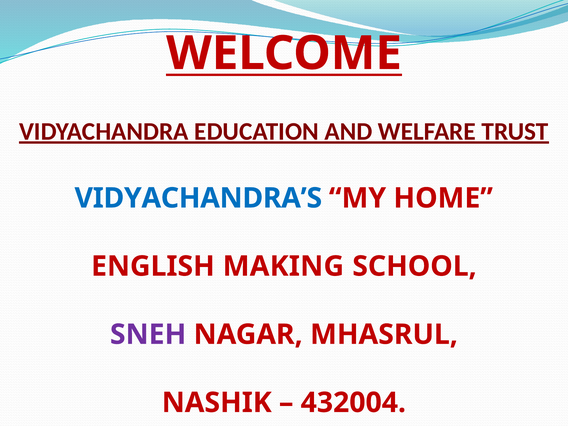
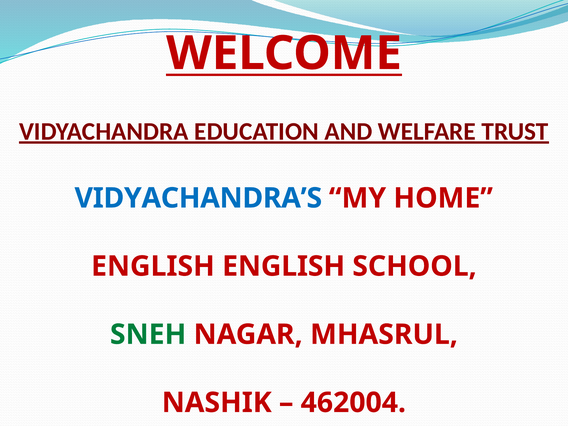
ENGLISH MAKING: MAKING -> ENGLISH (284, 266)
SNEH colour: purple -> green (148, 334)
432004: 432004 -> 462004 (353, 403)
